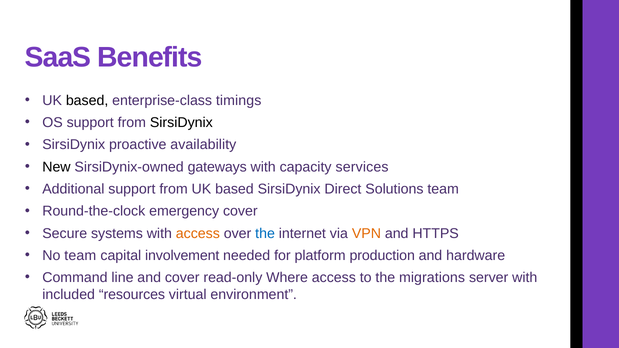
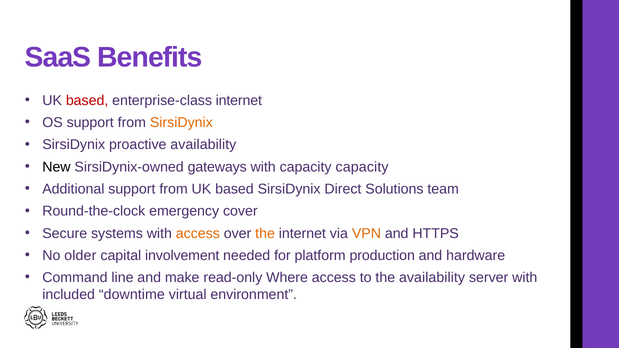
based colour: black -> red (87, 100)
enterprise-class timings: timings -> internet (239, 100)
SirsiDynix colour: black -> orange (181, 123)
capacity services: services -> capacity (362, 167)
the colour: blue -> orange (265, 233)
No team: team -> older (80, 256)
and cover: cover -> make (182, 278)
the migrations: migrations -> availability (432, 278)
resources: resources -> downtime (132, 295)
